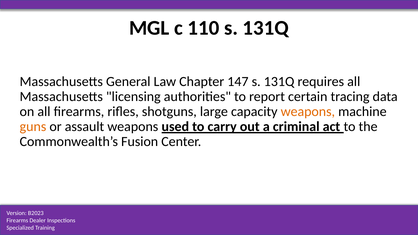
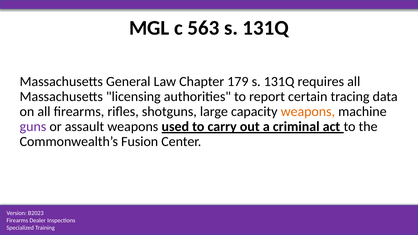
110: 110 -> 563 (203, 28)
147: 147 -> 179 (238, 81)
guns colour: orange -> purple (33, 127)
